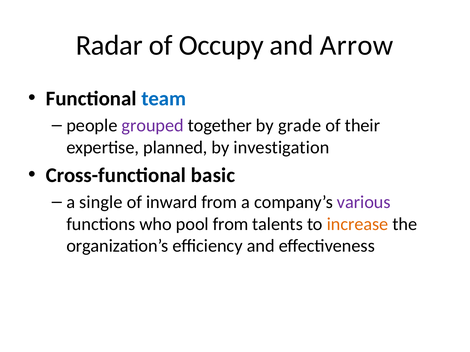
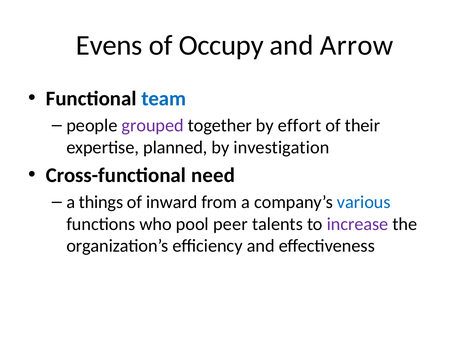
Radar: Radar -> Evens (109, 45)
grade: grade -> effort (300, 126)
basic: basic -> need (213, 175)
single: single -> things (101, 202)
various colour: purple -> blue (364, 202)
pool from: from -> peer (230, 224)
increase colour: orange -> purple (357, 224)
